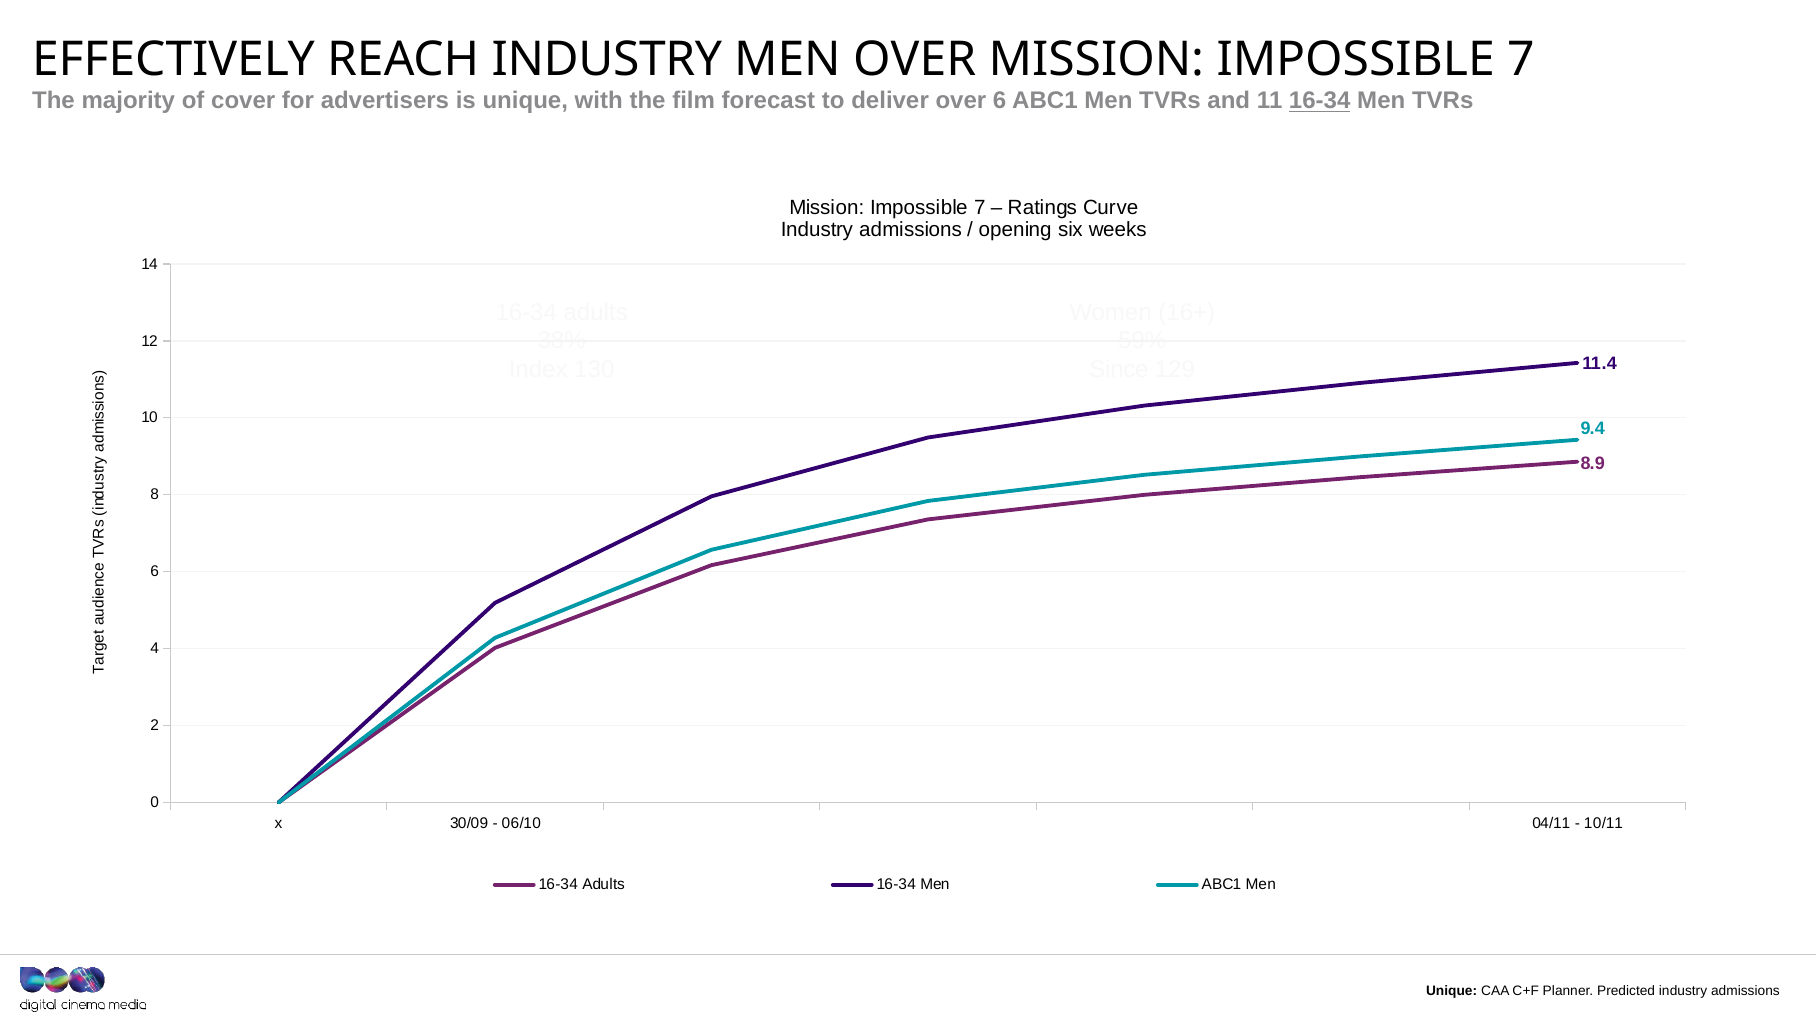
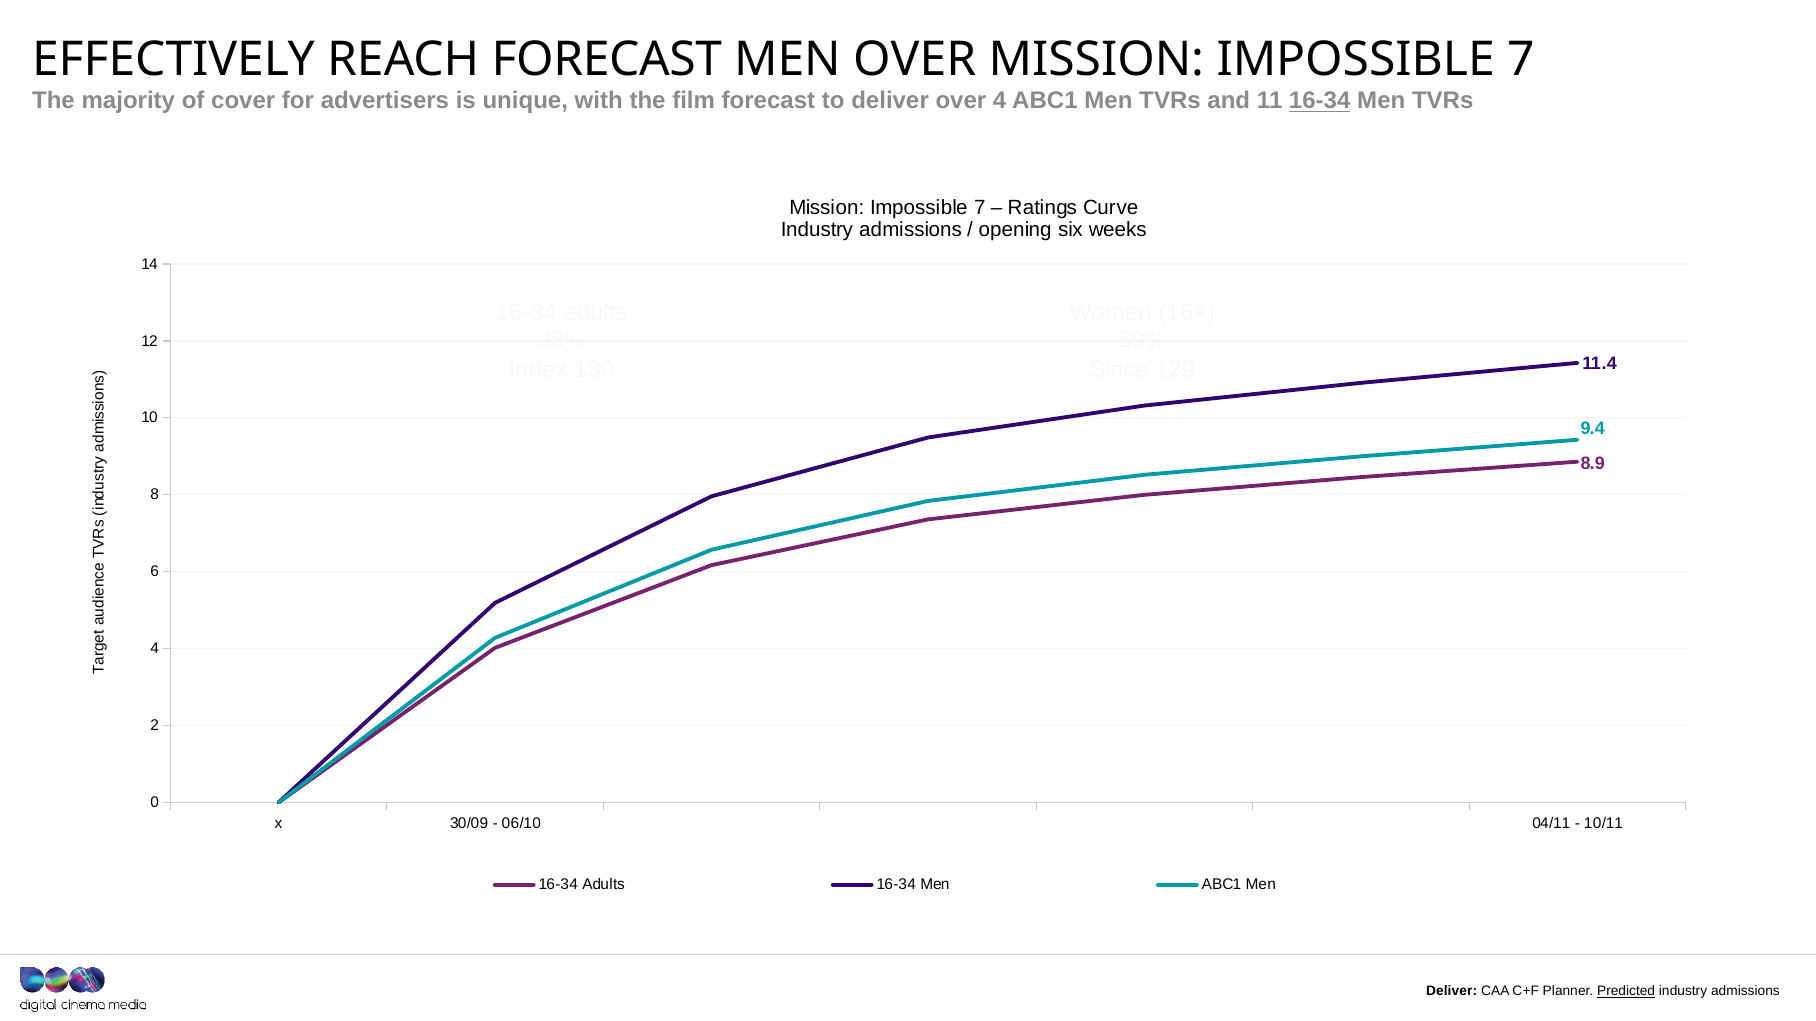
REACH INDUSTRY: INDUSTRY -> FORECAST (607, 59)
over 6: 6 -> 4 (1000, 101)
Unique: Unique -> Deliver (1452, 992)
Predicted underline: none -> present (1626, 992)
